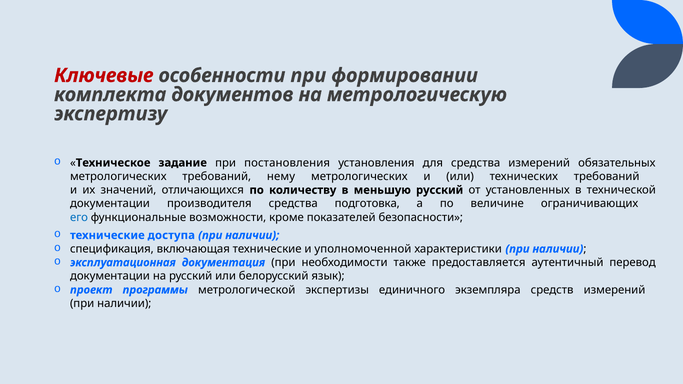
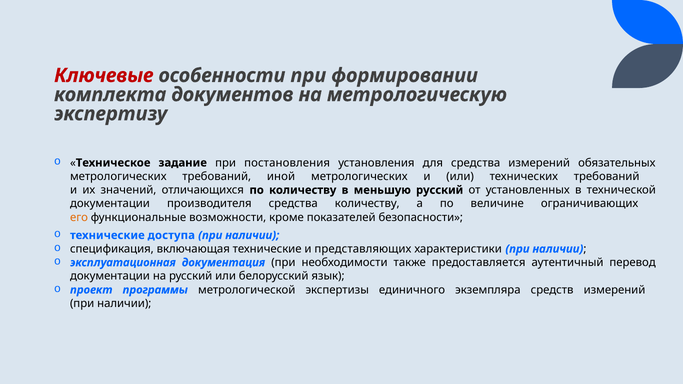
нему: нему -> иной (281, 177)
средства подготовка: подготовка -> количеству (367, 204)
его colour: blue -> orange (79, 217)
уполномоченной: уполномоченной -> представляющих (363, 249)
